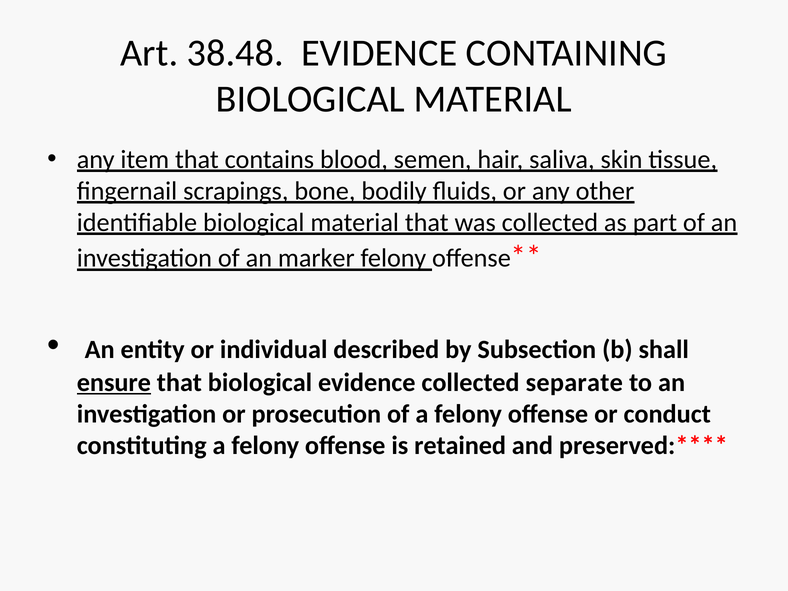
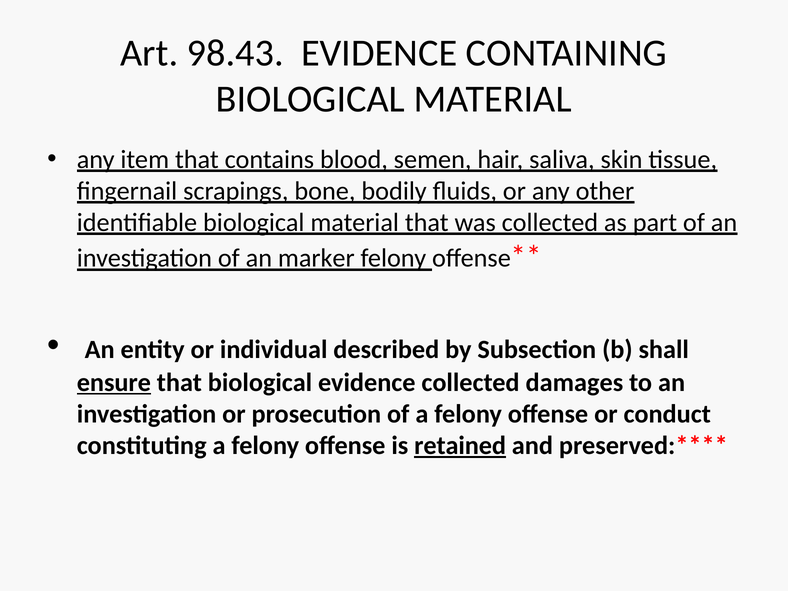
38.48: 38.48 -> 98.43 (235, 53)
separate: separate -> damages (574, 383)
retained underline: none -> present (460, 446)
